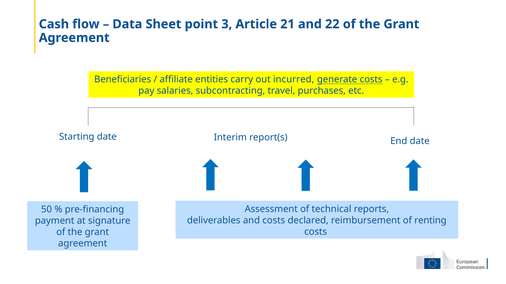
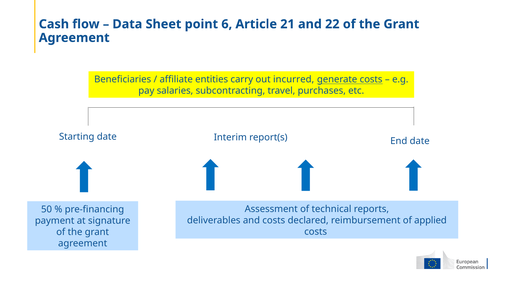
3: 3 -> 6 (227, 24)
renting: renting -> applied (430, 221)
